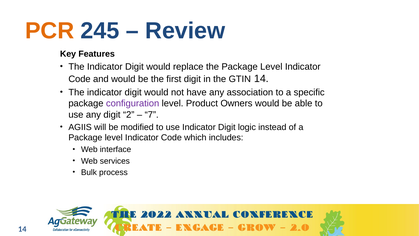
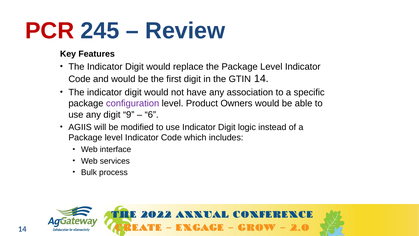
PCR colour: orange -> red (50, 31)
2: 2 -> 9 (129, 115)
7: 7 -> 6 (152, 115)
